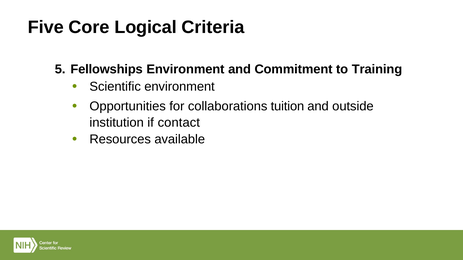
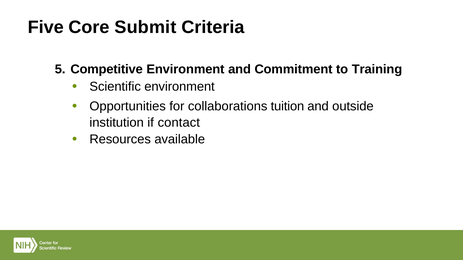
Logical: Logical -> Submit (145, 27)
Fellowships: Fellowships -> Competitive (107, 69)
